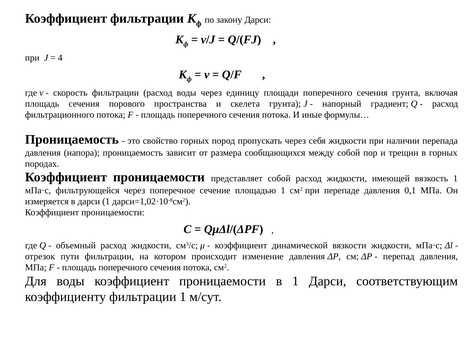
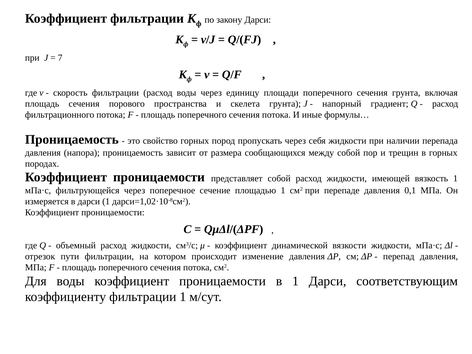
4: 4 -> 7 (60, 58)
